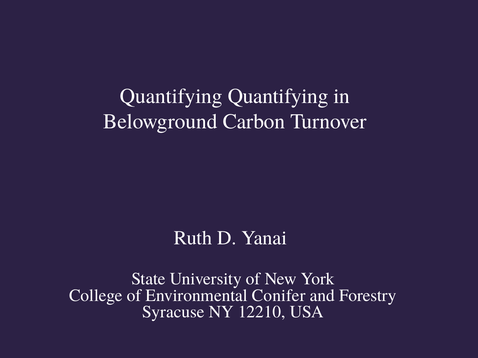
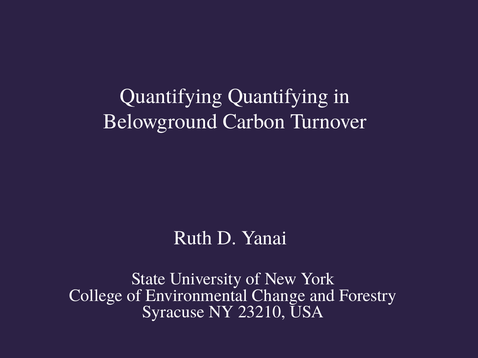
Conifer: Conifer -> Change (279, 296)
12210: 12210 -> 23210 (262, 312)
